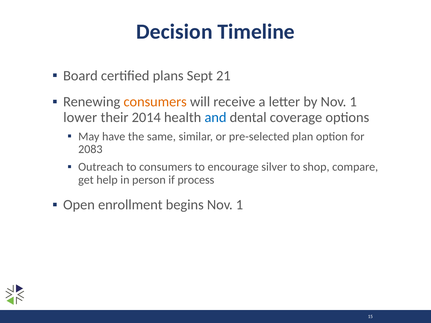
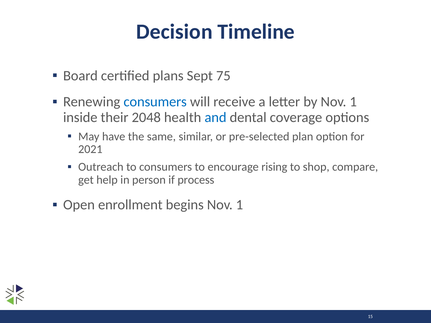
21: 21 -> 75 (223, 76)
consumers colour: orange -> blue (155, 102)
lower: lower -> inside (80, 117)
2014: 2014 -> 2048 (146, 117)
2083: 2083 -> 2021 (90, 149)
silver: silver -> rising (274, 167)
